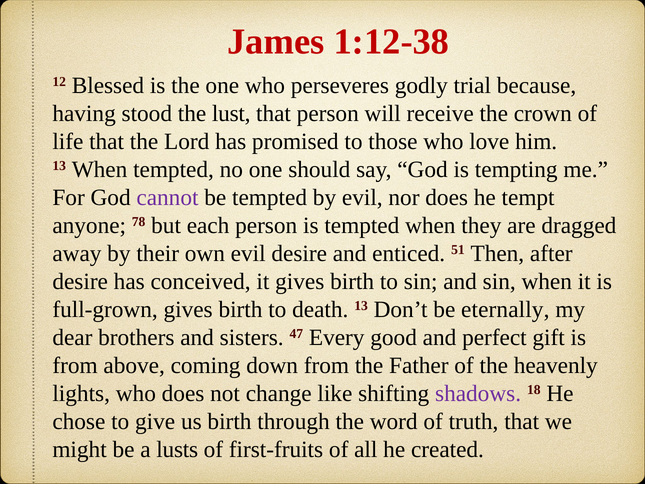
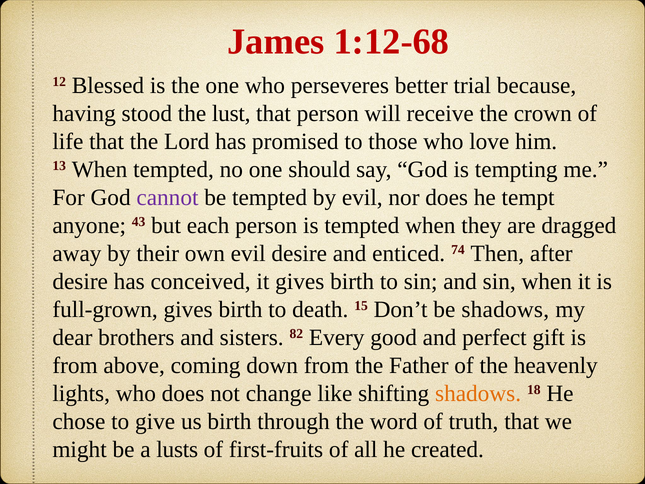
1:12-38: 1:12-38 -> 1:12-68 (391, 42)
godly: godly -> better (421, 86)
78: 78 -> 43 (139, 222)
51: 51 -> 74 (458, 250)
death 13: 13 -> 15 (361, 306)
be eternally: eternally -> shadows (505, 309)
47: 47 -> 82 (296, 334)
shadows colour: purple -> orange (478, 393)
